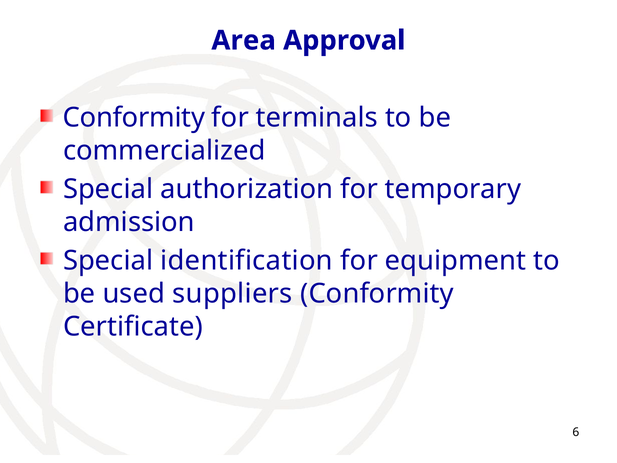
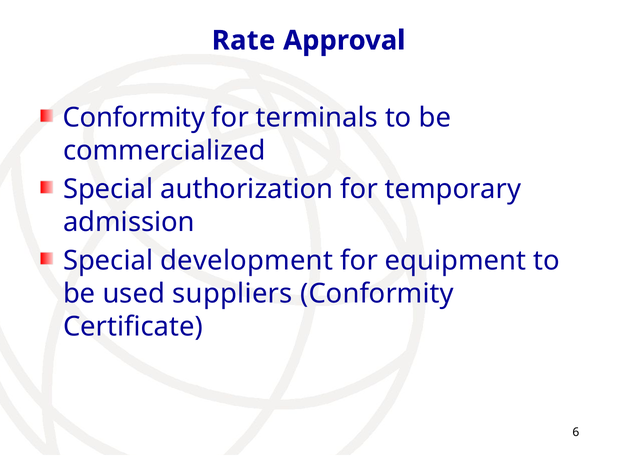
Area: Area -> Rate (244, 40)
identification: identification -> development (247, 261)
